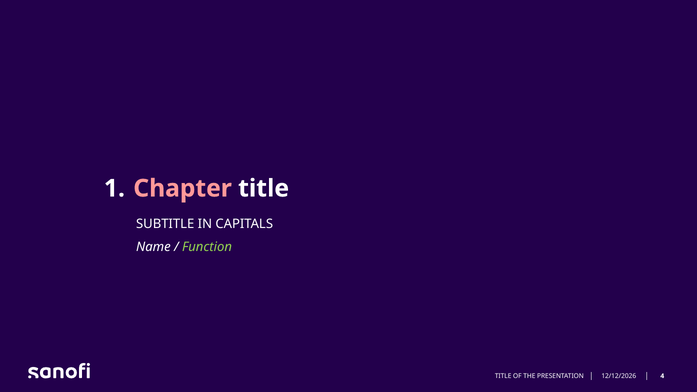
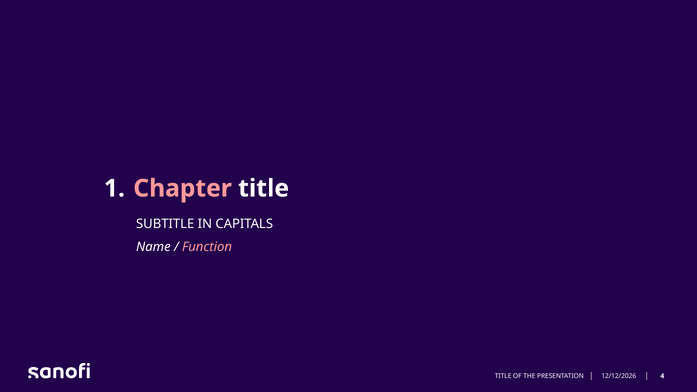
Function colour: light green -> pink (207, 247)
